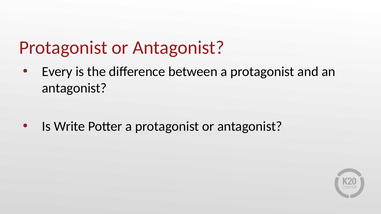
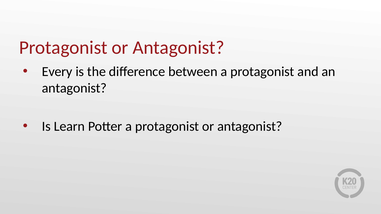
Write: Write -> Learn (69, 127)
